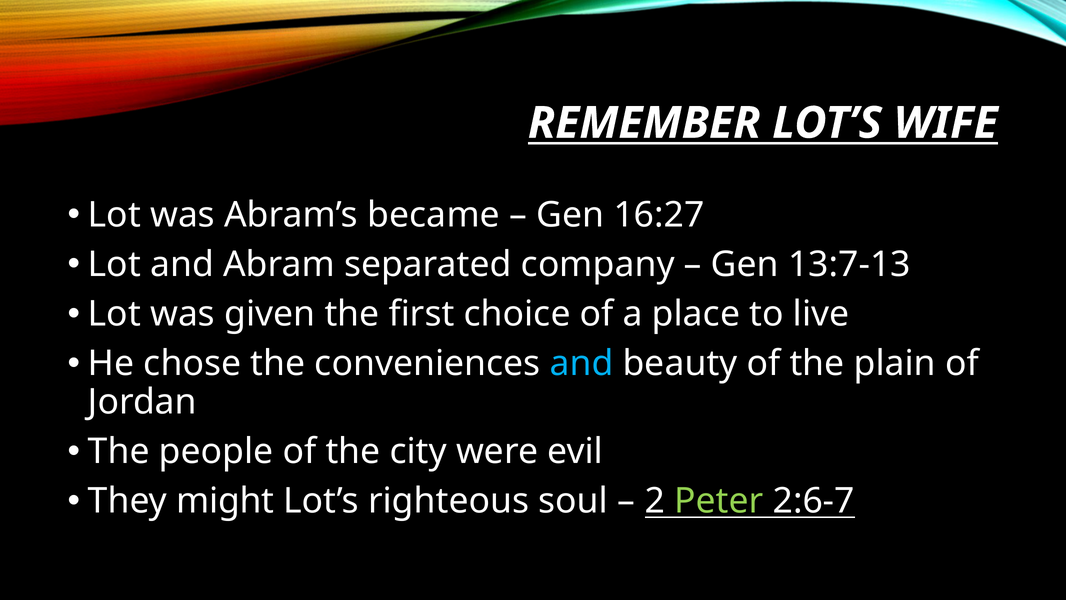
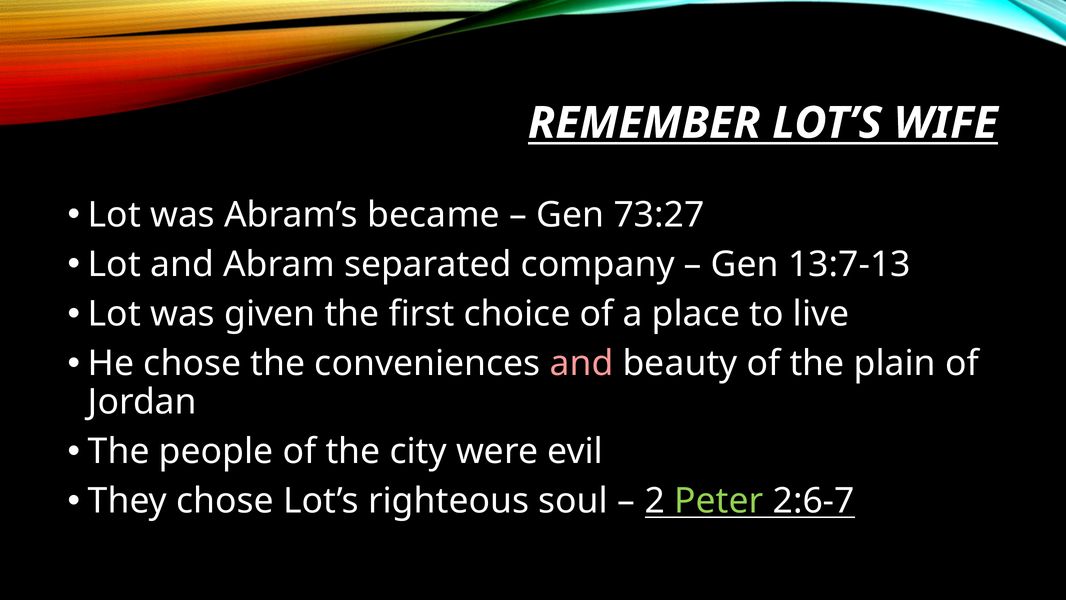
16:27: 16:27 -> 73:27 (659, 215)
and colour: light blue -> pink (582, 363)
They might: might -> chose (225, 501)
